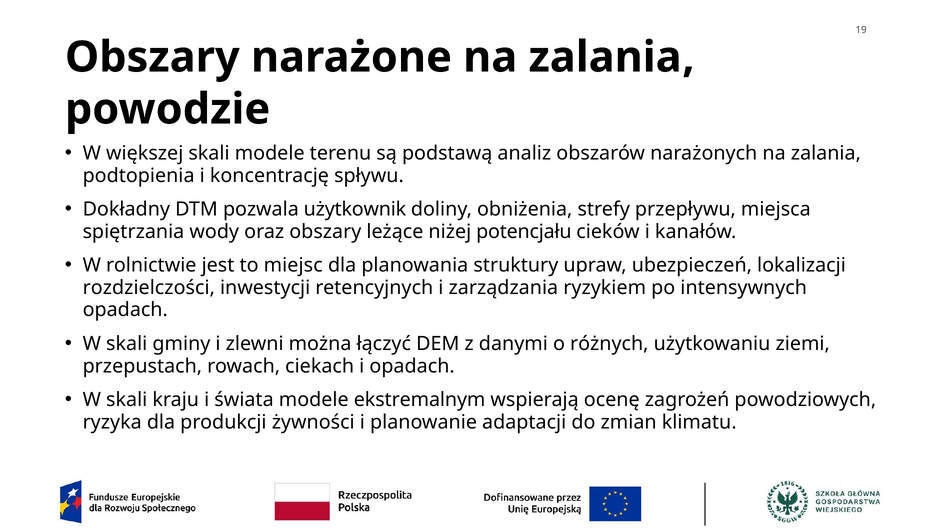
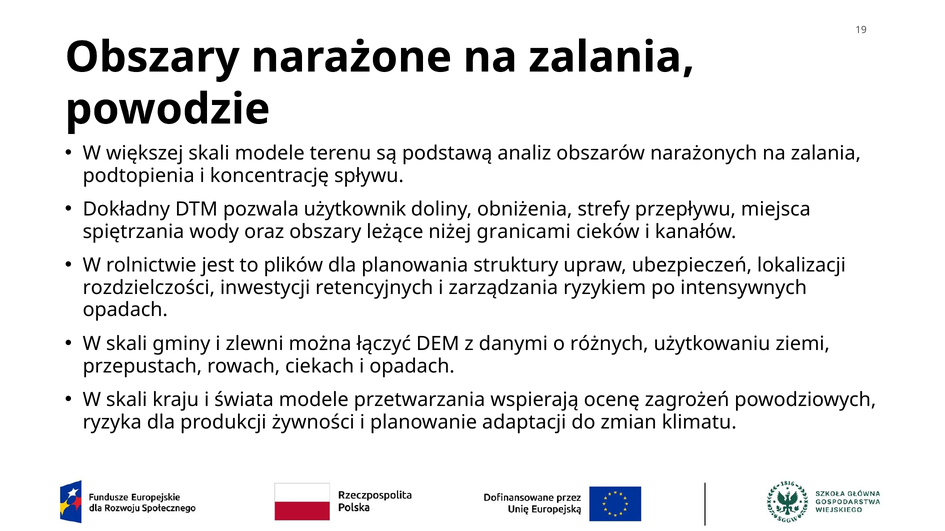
potencjału: potencjału -> granicami (524, 232)
miejsc: miejsc -> plików (293, 266)
ekstremalnym: ekstremalnym -> przetwarzania (420, 400)
